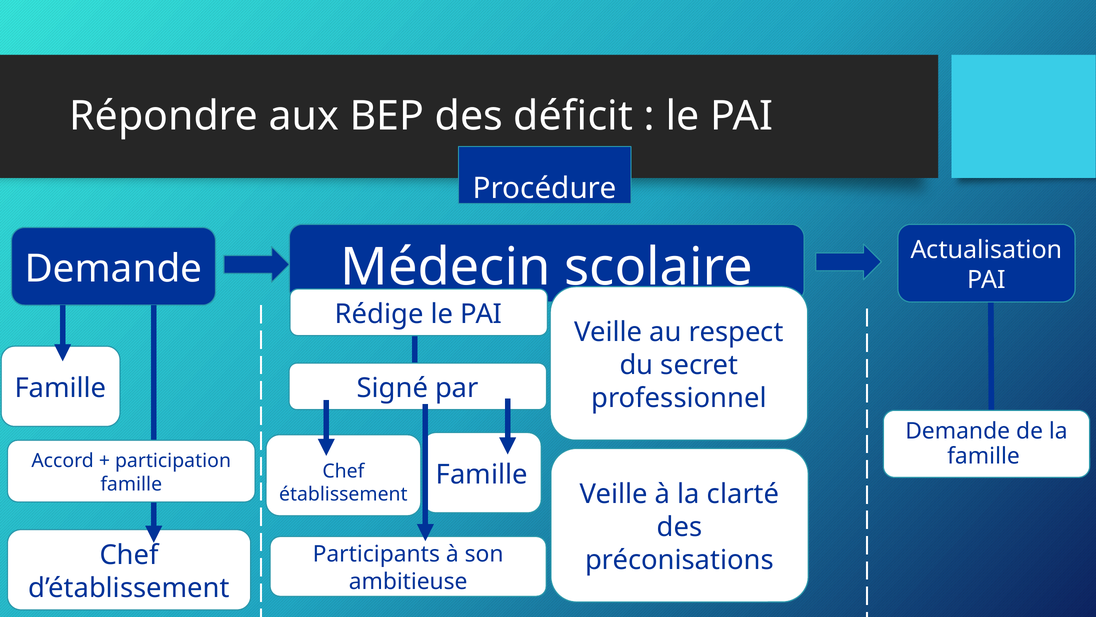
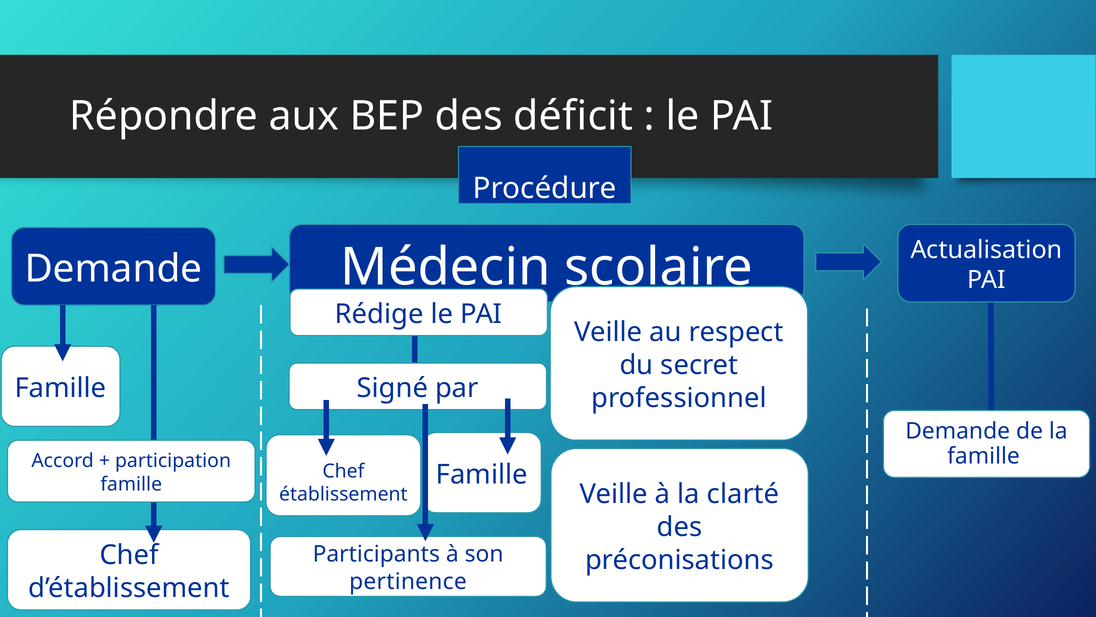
ambitieuse: ambitieuse -> pertinence (408, 581)
